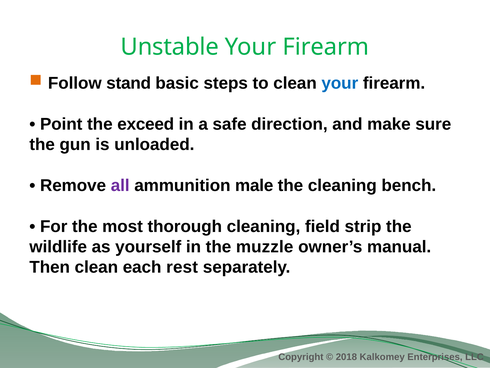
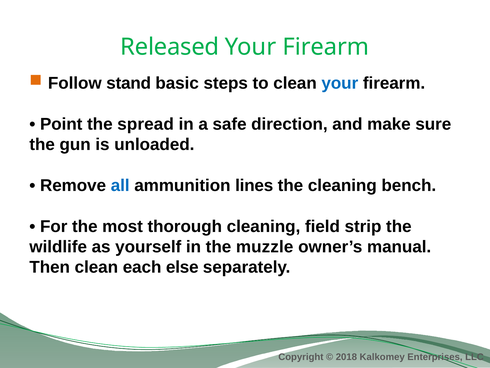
Unstable: Unstable -> Released (170, 47)
exceed: exceed -> spread (146, 124)
all colour: purple -> blue (120, 185)
male: male -> lines (254, 185)
rest: rest -> else (182, 267)
